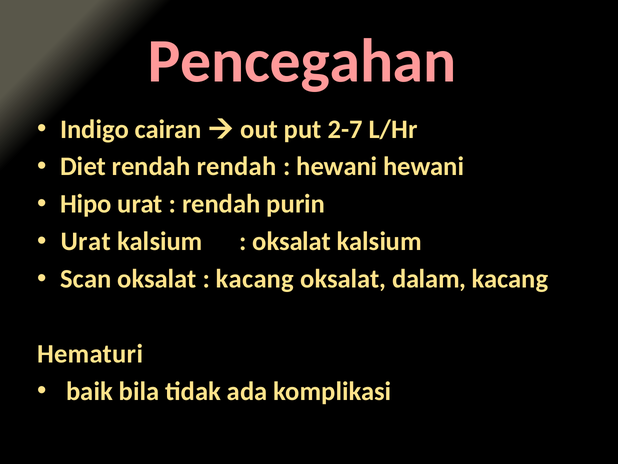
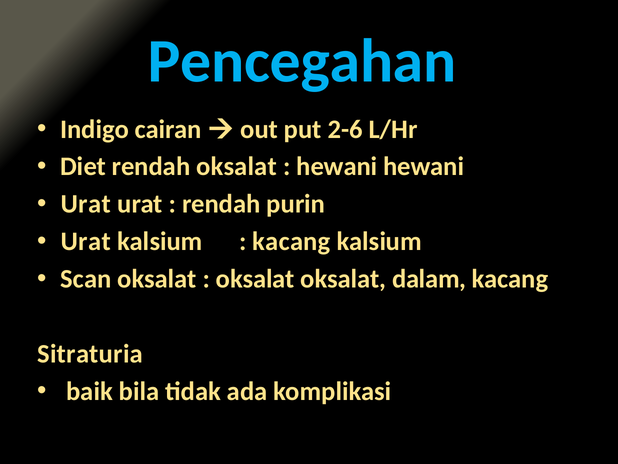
Pencegahan colour: pink -> light blue (302, 62)
2-7: 2-7 -> 2-6 (345, 129)
rendah rendah: rendah -> oksalat (237, 167)
Hipo: Hipo -> Urat (86, 204)
oksalat: oksalat -> kacang (292, 241)
kacang: kacang -> oksalat (255, 279)
Hematuri: Hematuri -> Sitraturia (90, 354)
